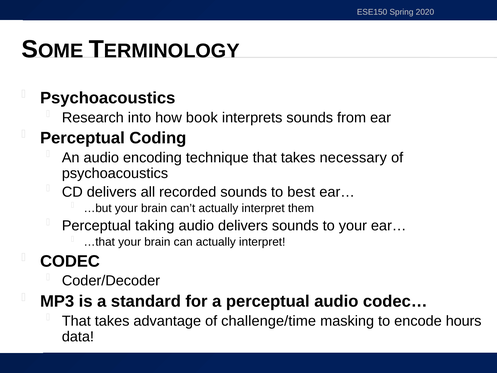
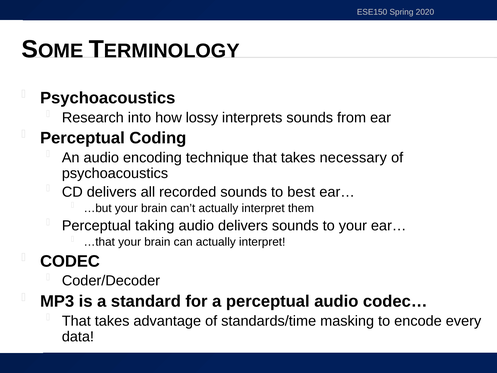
book: book -> lossy (202, 117)
challenge/time: challenge/time -> standards/time (269, 321)
hours: hours -> every (464, 321)
